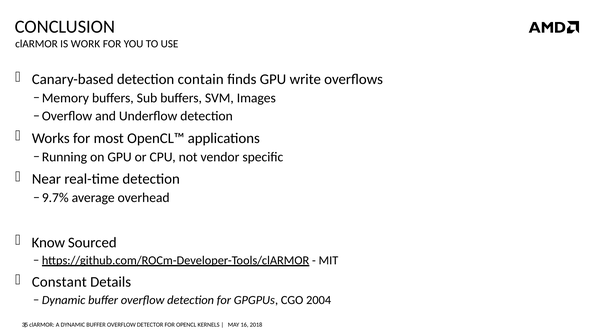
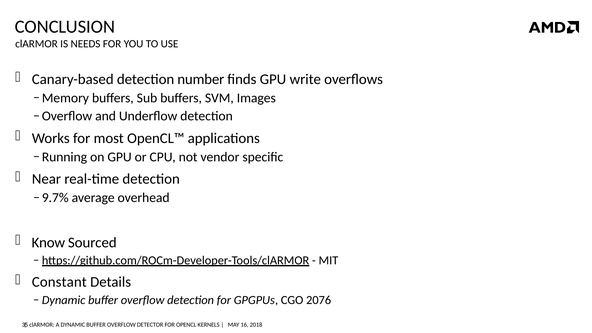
WORK: WORK -> NEEDS (86, 44)
contain: contain -> number (201, 79)
2004: 2004 -> 2076 (319, 300)
